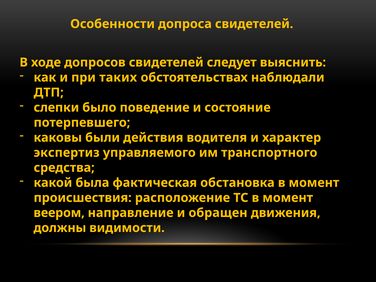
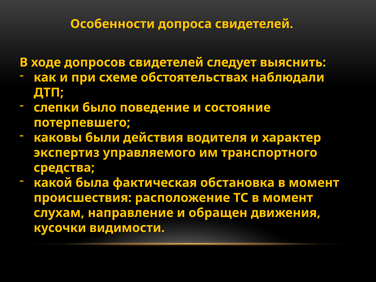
таких: таких -> схеме (118, 77)
веером: веером -> слухам (59, 213)
должны: должны -> кусочки (60, 228)
